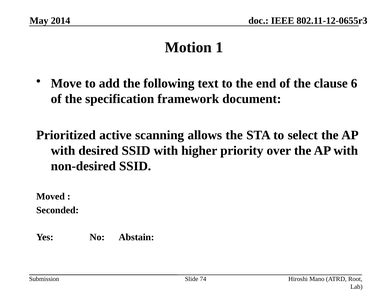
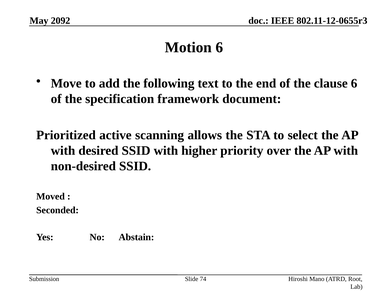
2014: 2014 -> 2092 (61, 21)
Motion 1: 1 -> 6 (219, 47)
